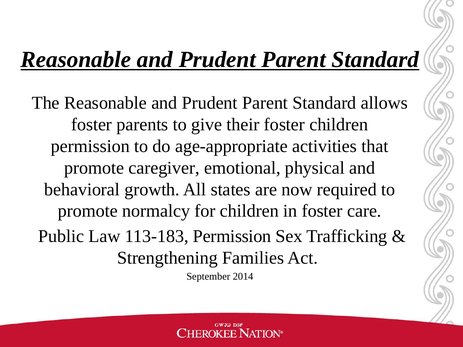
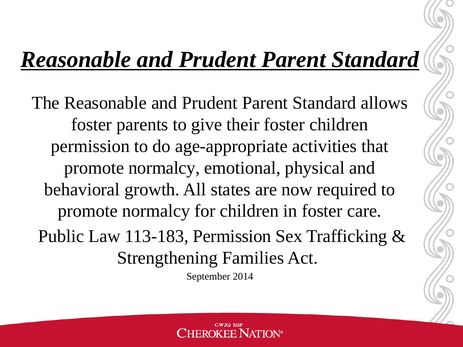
caregiver: caregiver -> normalcy (164, 168)
